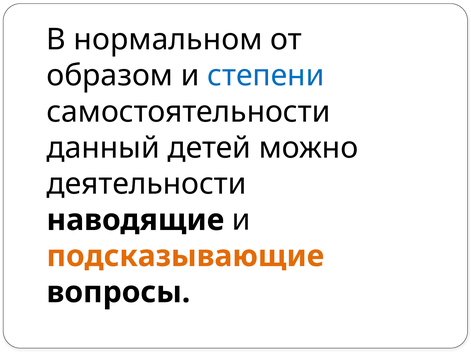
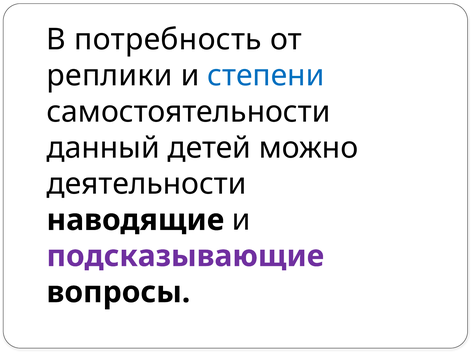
нормальном: нормальном -> потребность (168, 40)
образом: образом -> реплики (110, 76)
подсказывающие colour: orange -> purple (185, 256)
